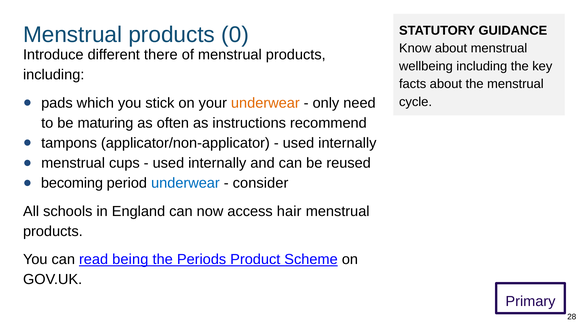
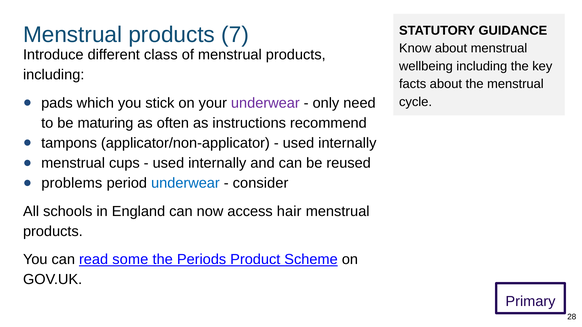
0: 0 -> 7 (235, 35)
there: there -> class (161, 55)
underwear colour: orange -> purple (265, 103)
becoming: becoming -> problems (72, 183)
being: being -> some (130, 260)
